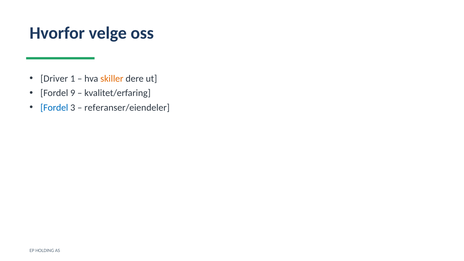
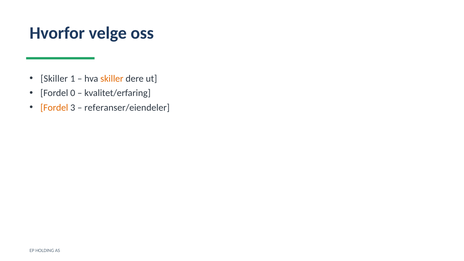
Driver: Driver -> Skiller (54, 79)
9: 9 -> 0 (73, 93)
Fordel colour: blue -> orange (54, 108)
